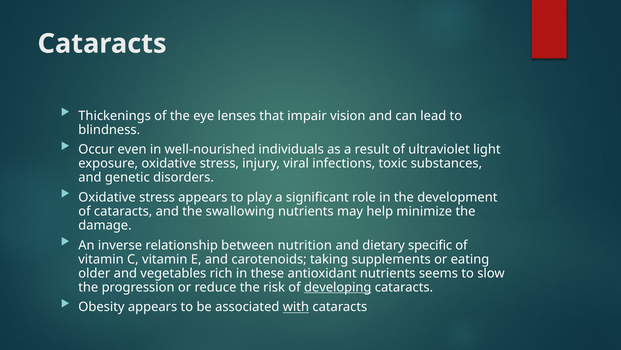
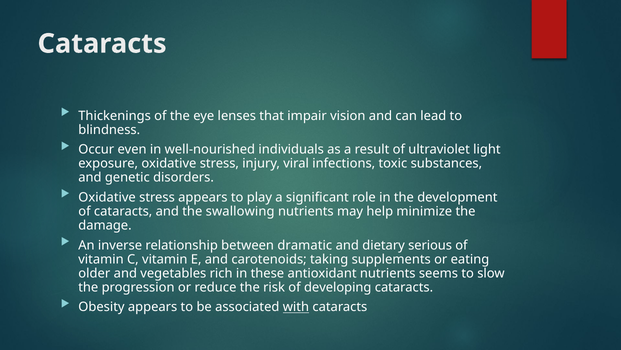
nutrition: nutrition -> dramatic (305, 245)
specific: specific -> serious (430, 245)
developing underline: present -> none (338, 287)
